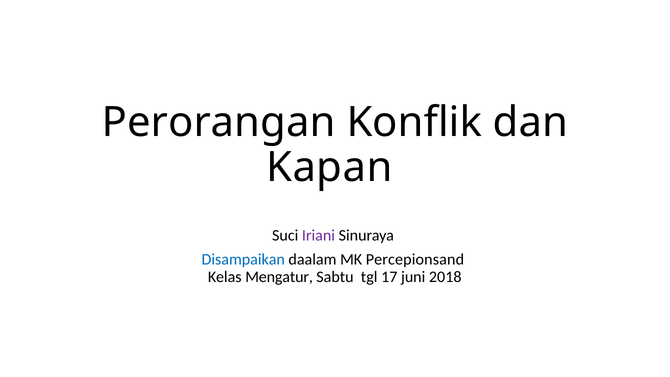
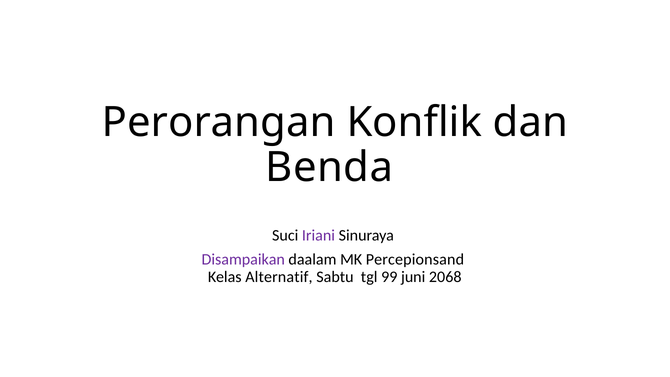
Kapan: Kapan -> Benda (329, 167)
Disampaikan colour: blue -> purple (243, 260)
Mengatur: Mengatur -> Alternatif (279, 277)
17: 17 -> 99 (389, 277)
2018: 2018 -> 2068 (445, 277)
